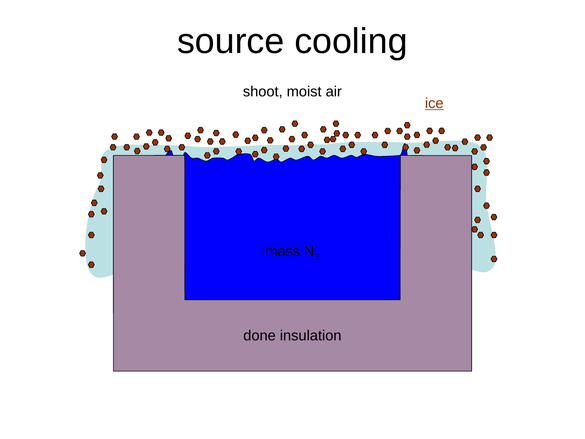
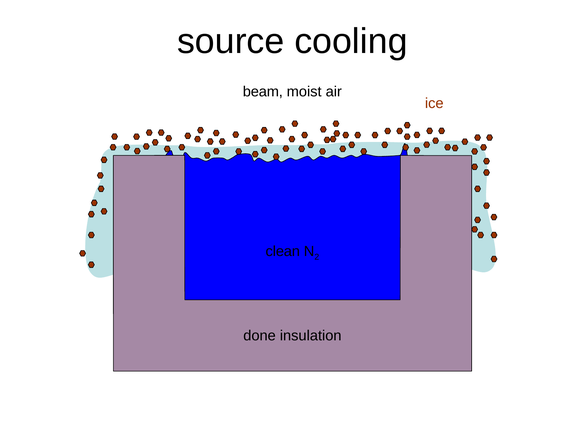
shoot: shoot -> beam (263, 92)
ice underline: present -> none (434, 103)
mass: mass -> clean (283, 251)
